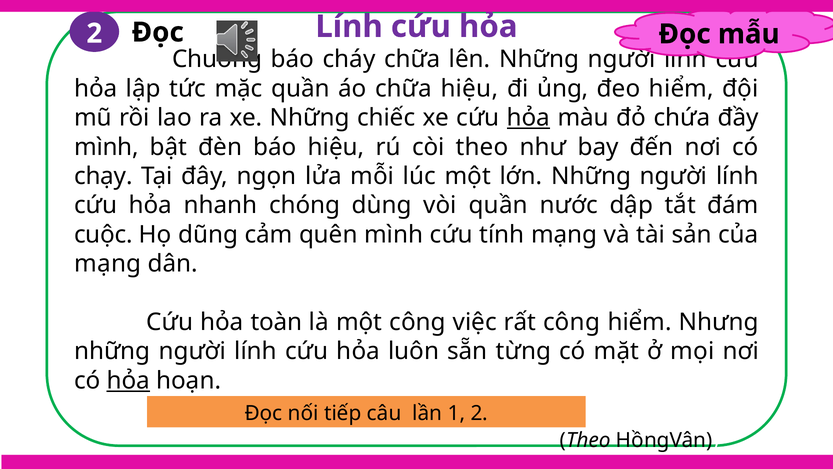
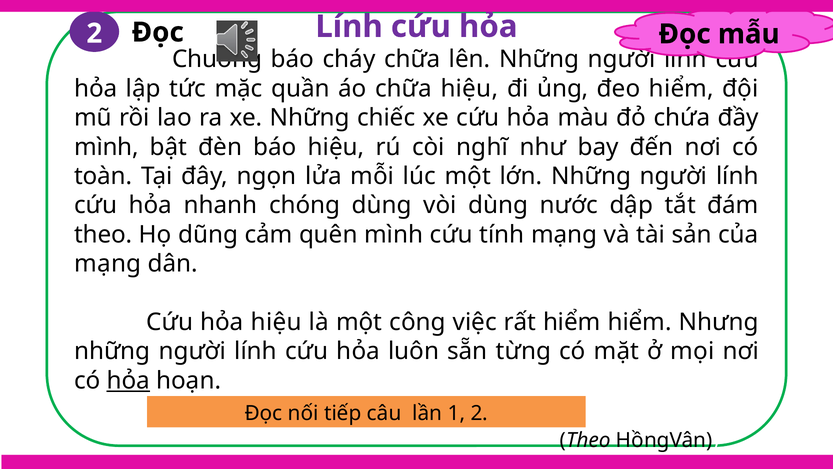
hỏa underline: present -> none (528, 118)
còi theo: theo -> nghĩ (482, 147)
chạy: chạy -> toàn (103, 176)
vòi quần: quần -> dùng (498, 205)
cuộc: cuộc -> theo (103, 234)
hỏa toàn: toàn -> hiệu (276, 322)
rất công: công -> hiểm (572, 322)
